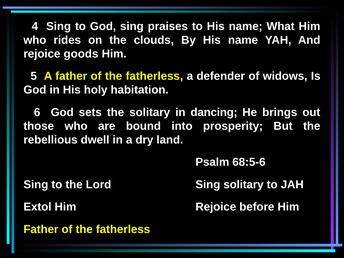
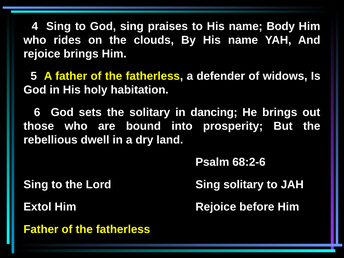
What: What -> Body (281, 26)
rejoice goods: goods -> brings (81, 54)
68:5-6: 68:5-6 -> 68:2-6 (249, 162)
